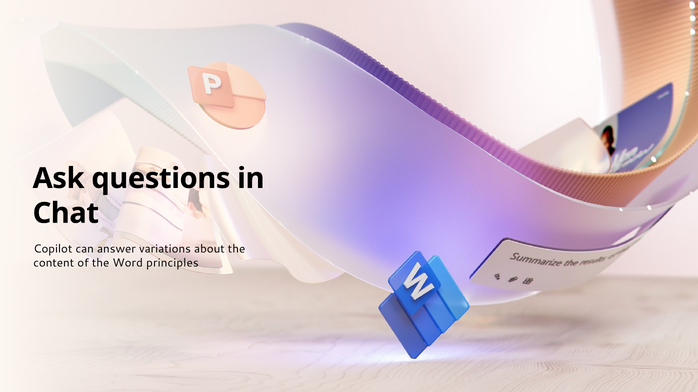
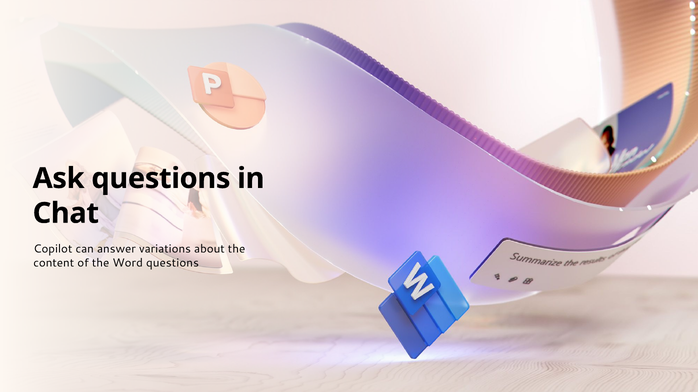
Word principles: principles -> questions (172, 263)
